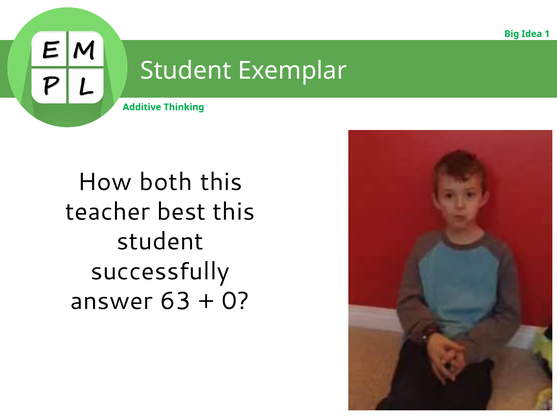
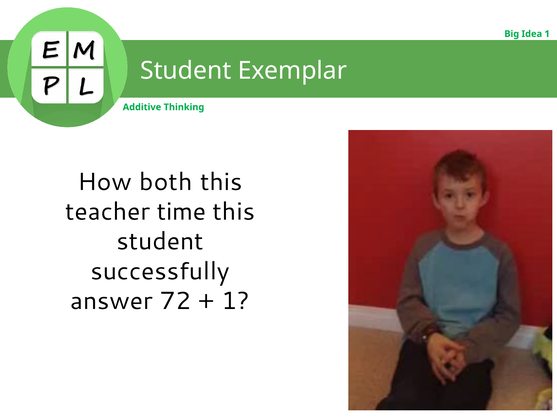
best: best -> time (181, 212)
63: 63 -> 72 (175, 301)
0: 0 -> 1 (236, 301)
